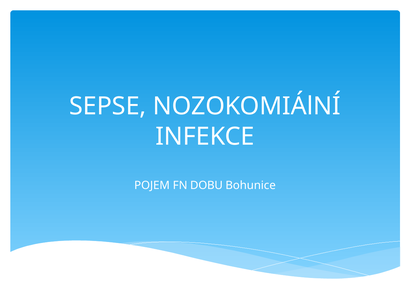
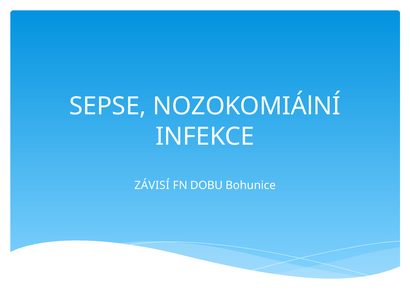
POJEM: POJEM -> ZÁVISÍ (152, 185)
